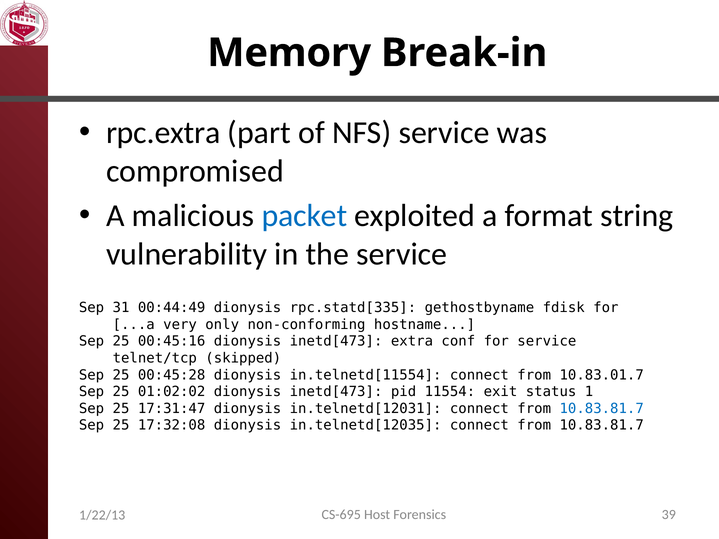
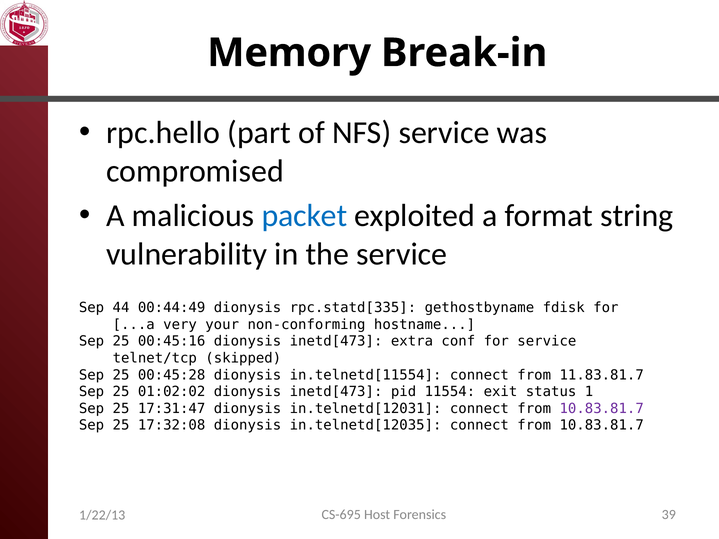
rpc.extra: rpc.extra -> rpc.hello (163, 133)
31: 31 -> 44 (121, 308)
only: only -> your (222, 325)
10.83.01.7: 10.83.01.7 -> 11.83.81.7 (602, 375)
10.83.81.7 colour: blue -> purple (602, 409)
